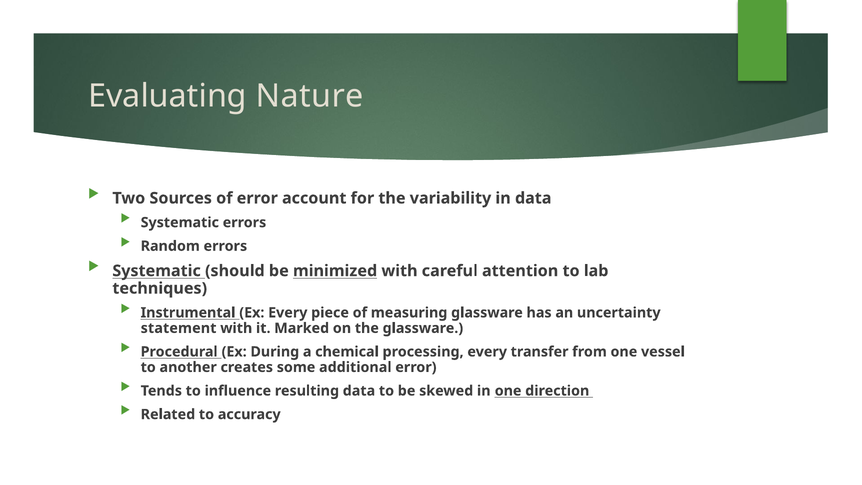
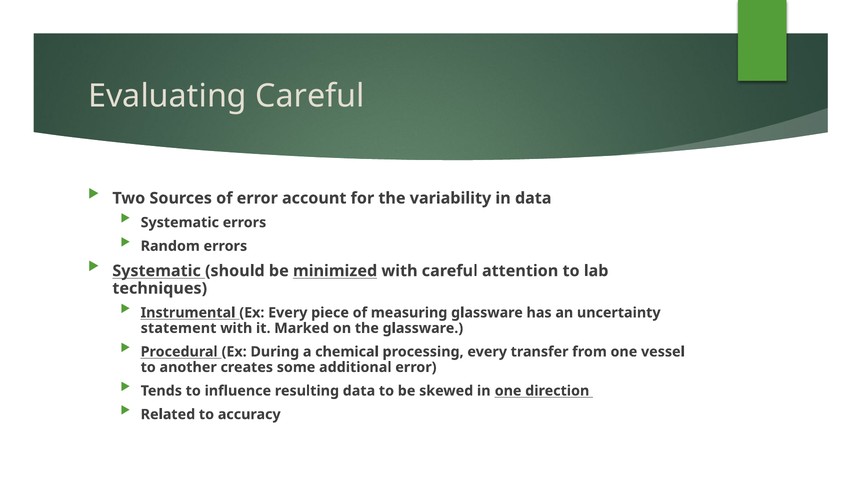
Evaluating Nature: Nature -> Careful (310, 96)
